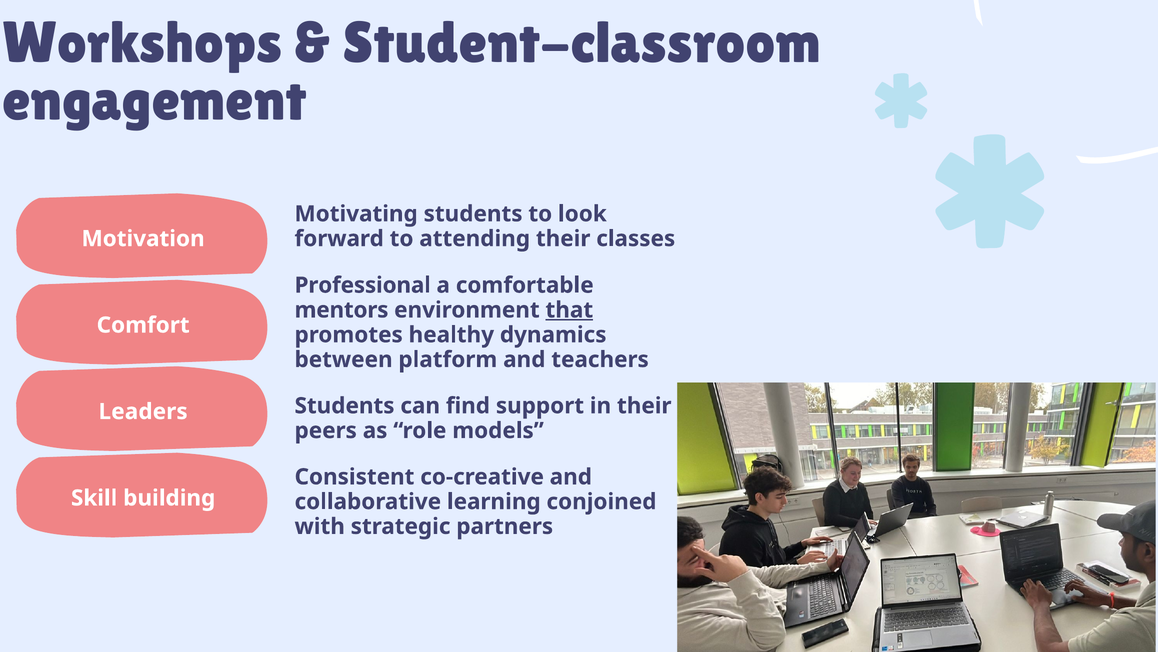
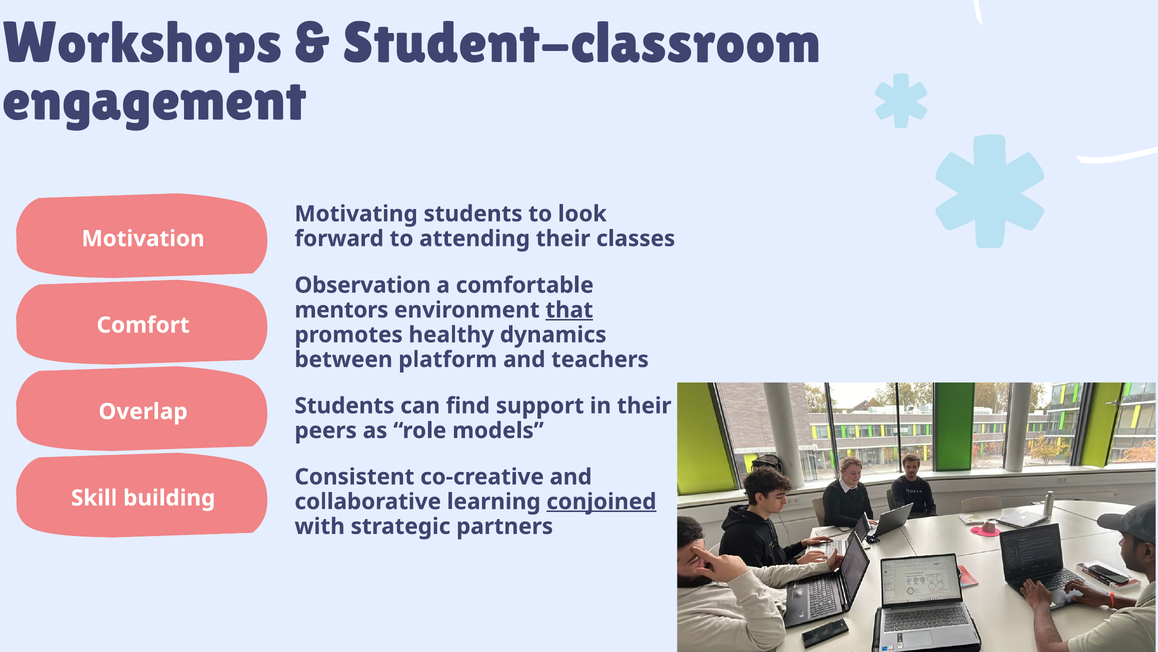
Professional: Professional -> Observation (363, 285)
Leaders: Leaders -> Overlap (143, 411)
conjoined underline: none -> present (601, 501)
